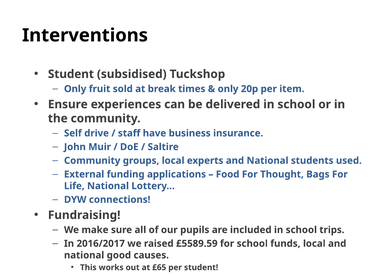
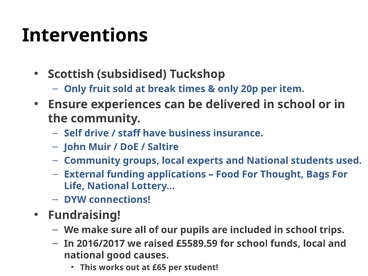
Student: Student -> Scottish (71, 74)
